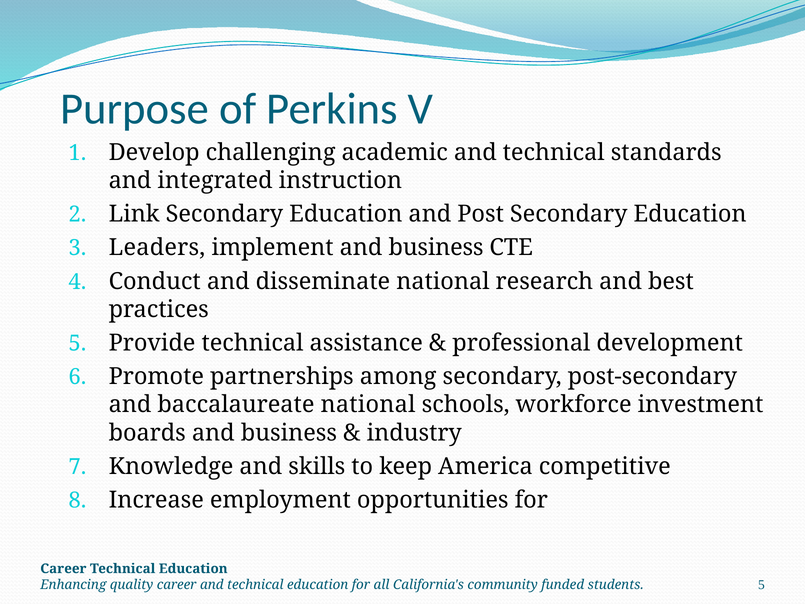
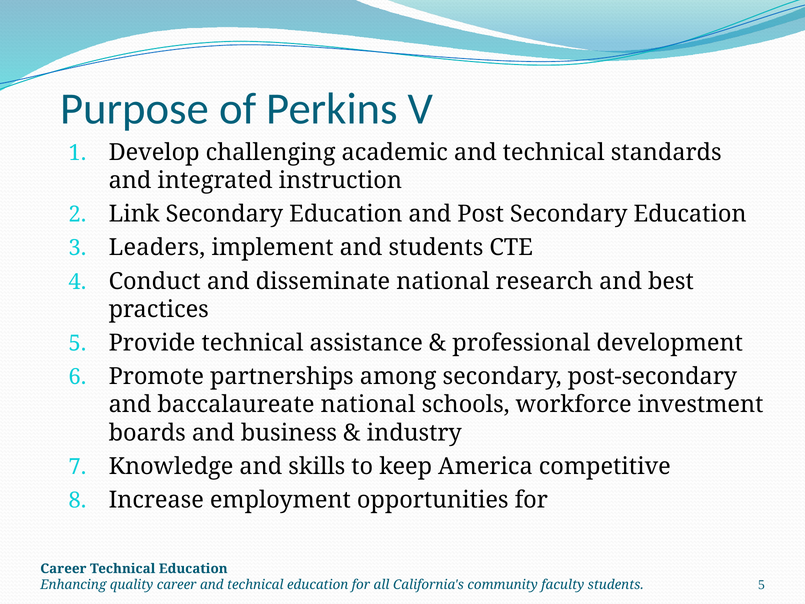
implement and business: business -> students (436, 248)
funded: funded -> faculty (563, 585)
